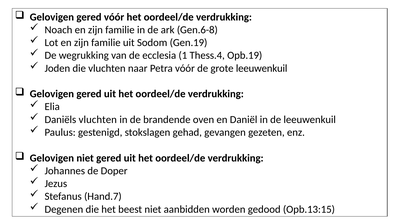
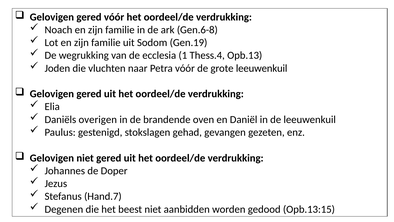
Opb.19: Opb.19 -> Opb.13 (245, 55)
Daniëls vluchten: vluchten -> overigen (98, 119)
